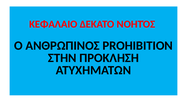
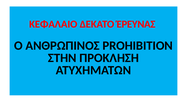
ΝΟΗΤΌΣ: ΝΟΗΤΌΣ -> ΈΡΕΥΝΑΣ (136, 24)
